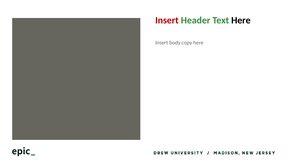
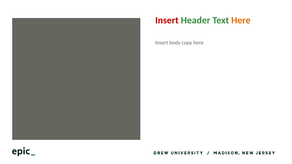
Here colour: black -> orange (241, 20)
